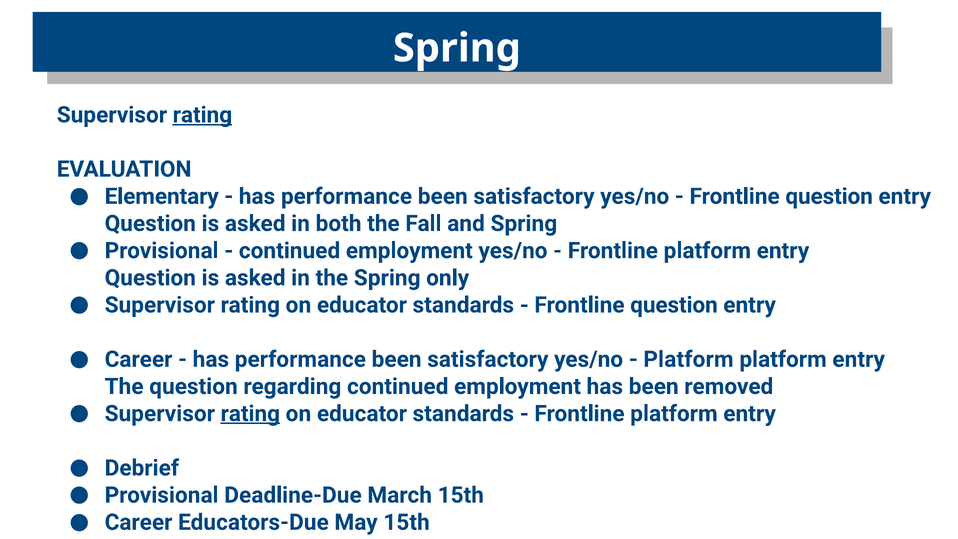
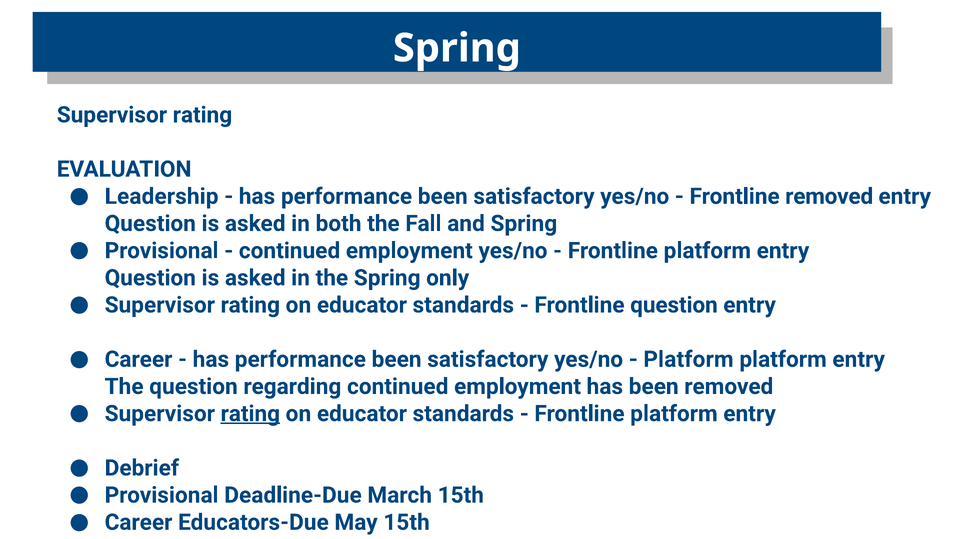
rating underline: present -> none (202, 115)
Elementary: Elementary -> Leadership (162, 196)
question: question -> removed (829, 196)
